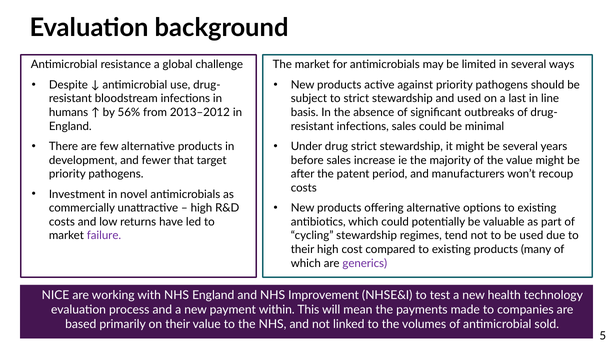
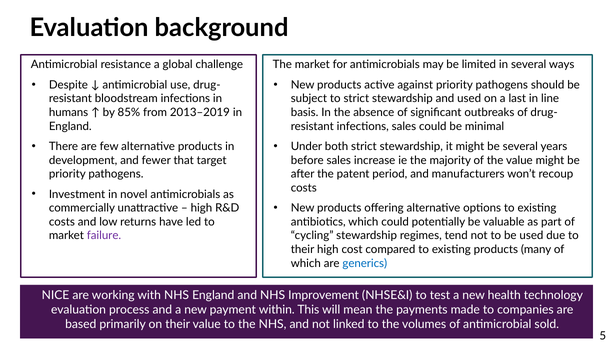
56%: 56% -> 85% (129, 112)
2013–2012: 2013–2012 -> 2013–2019 (200, 112)
drug: drug -> both (337, 146)
generics colour: purple -> blue (365, 263)
